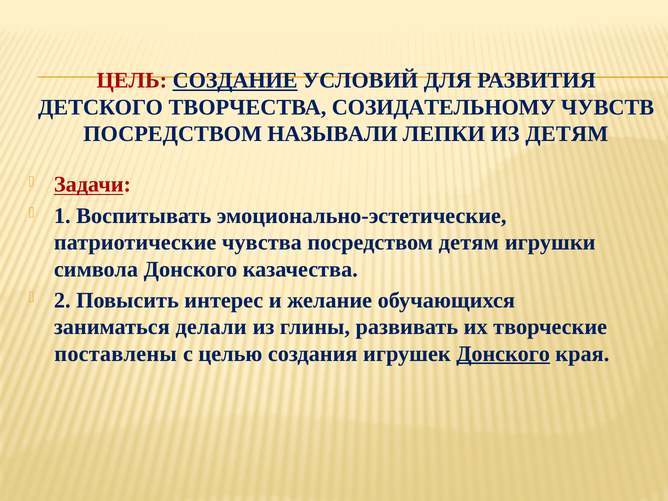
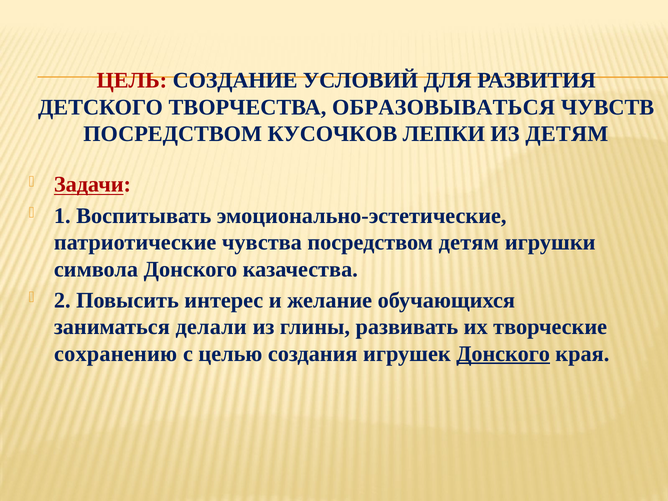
СОЗДАНИЕ underline: present -> none (235, 81)
СОЗИДАТЕЛЬНОМУ: СОЗИДАТЕЛЬНОМУ -> ОБРАЗОВЫВАТЬСЯ (444, 107)
НАЗЫВАЛИ: НАЗЫВАЛИ -> КУСОЧКОВ (332, 134)
поставлены: поставлены -> сохранению (116, 354)
